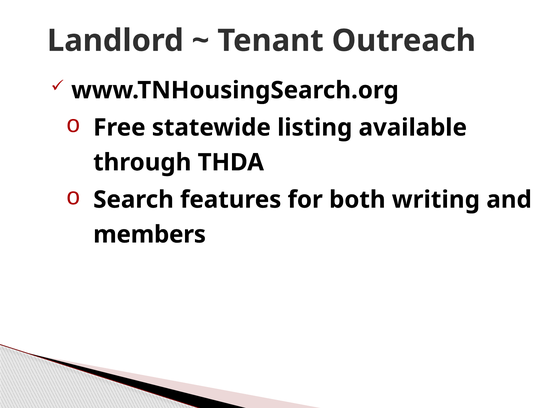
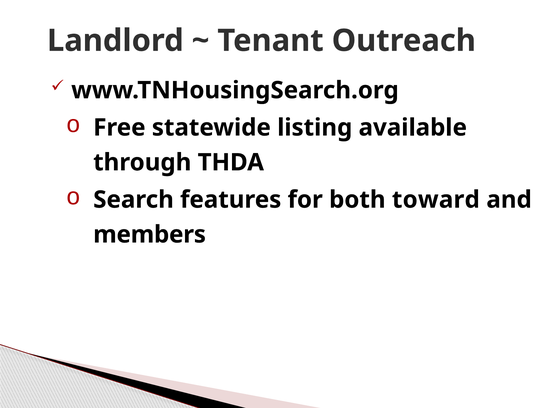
writing: writing -> toward (436, 199)
